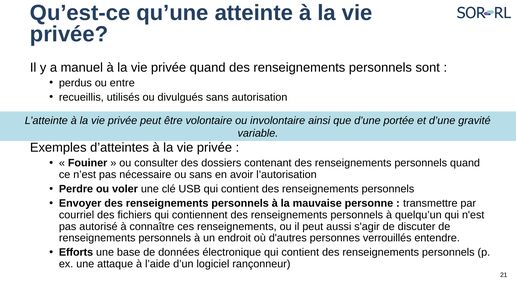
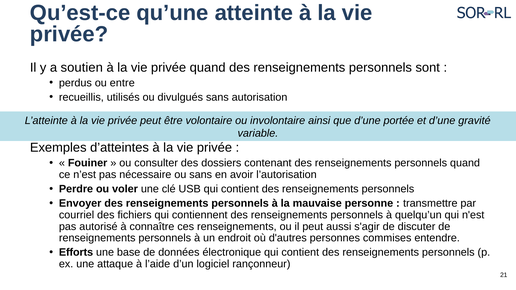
manuel: manuel -> soutien (82, 67)
verrouillés: verrouillés -> commises (387, 238)
